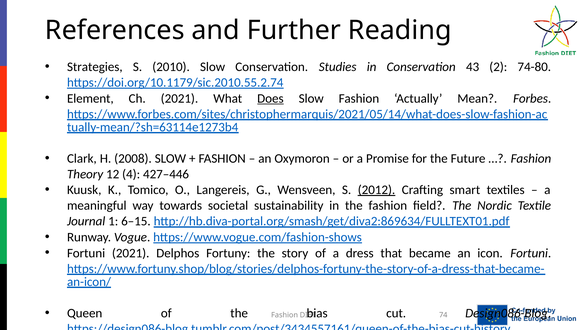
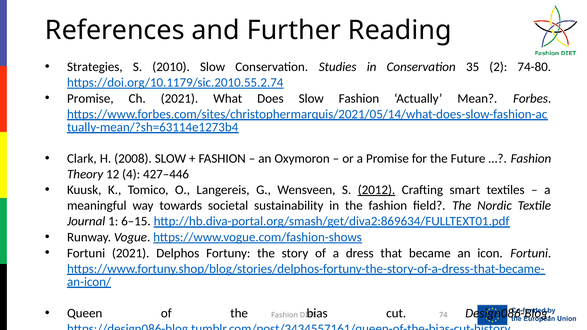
43: 43 -> 35 (473, 67)
Element: Element -> Promise (90, 98)
Does underline: present -> none (270, 98)
